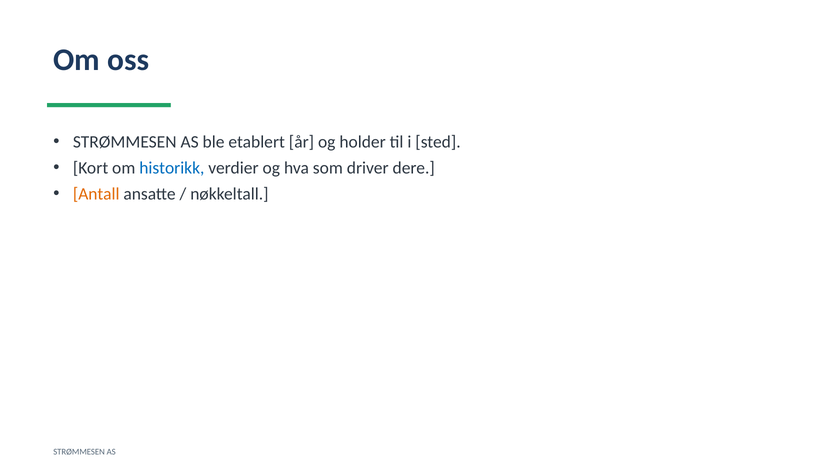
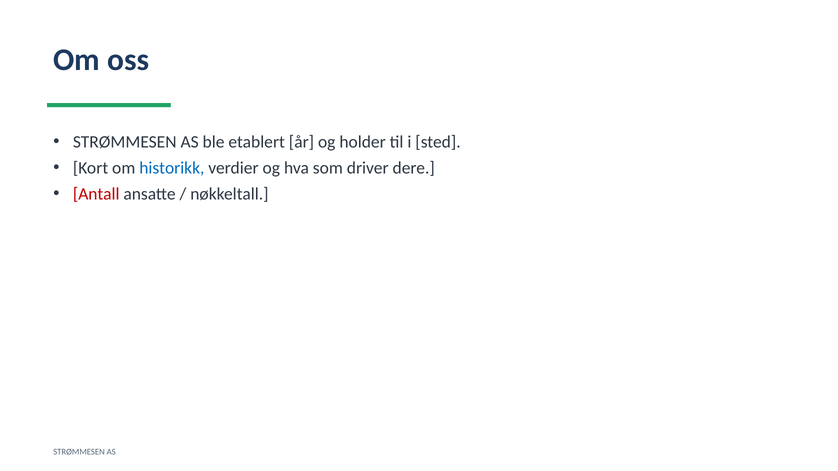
Antall colour: orange -> red (96, 194)
